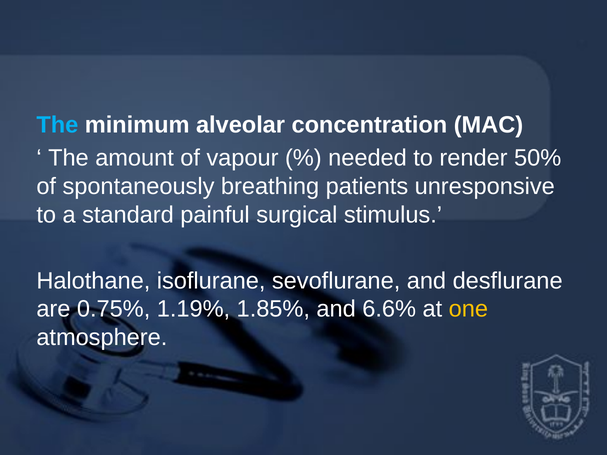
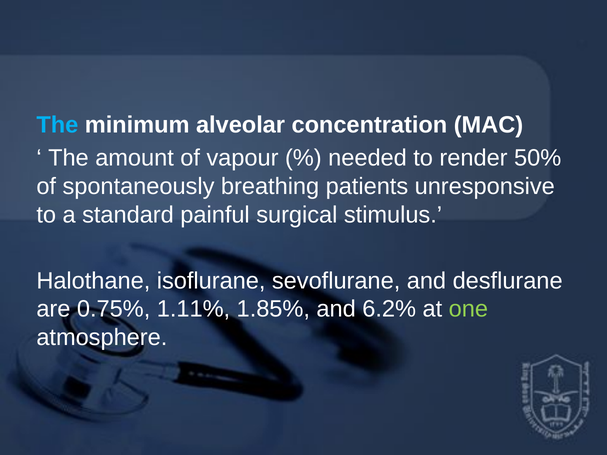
1.19%: 1.19% -> 1.11% (193, 309)
6.6%: 6.6% -> 6.2% (389, 309)
one colour: yellow -> light green (468, 309)
